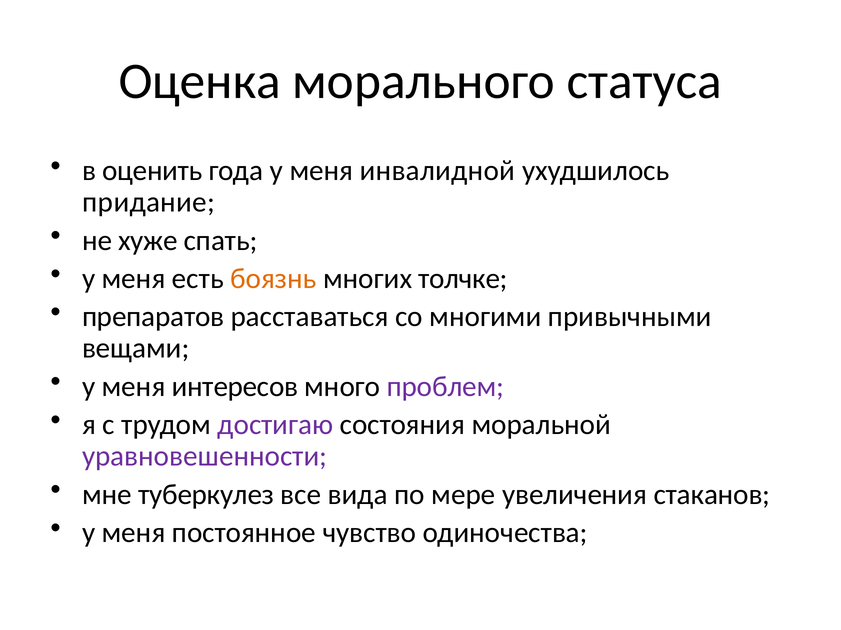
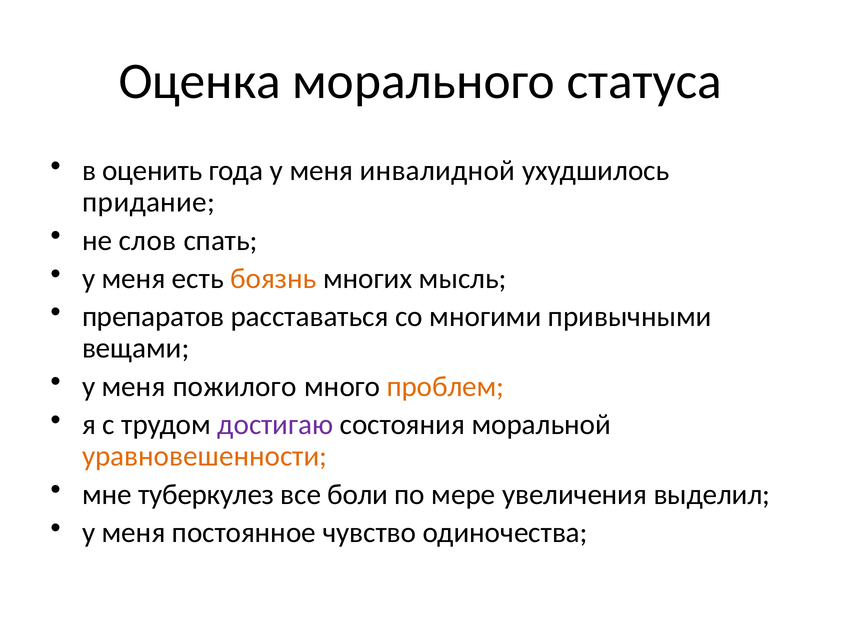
хуже: хуже -> слов (148, 241)
толчке: толчке -> мысль (463, 279)
интересов: интересов -> пожилого (235, 387)
проблем colour: purple -> orange (445, 387)
уравновешенности colour: purple -> orange (205, 457)
вида: вида -> боли (358, 495)
стаканов: стаканов -> выделил (712, 495)
